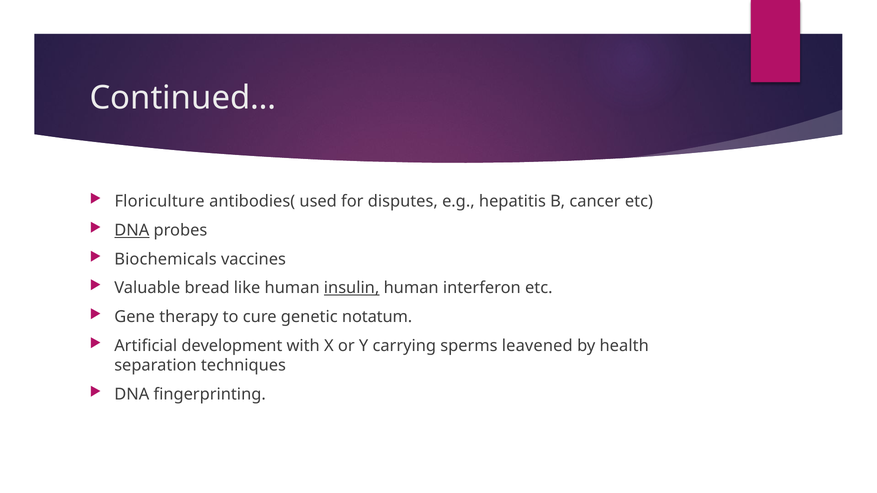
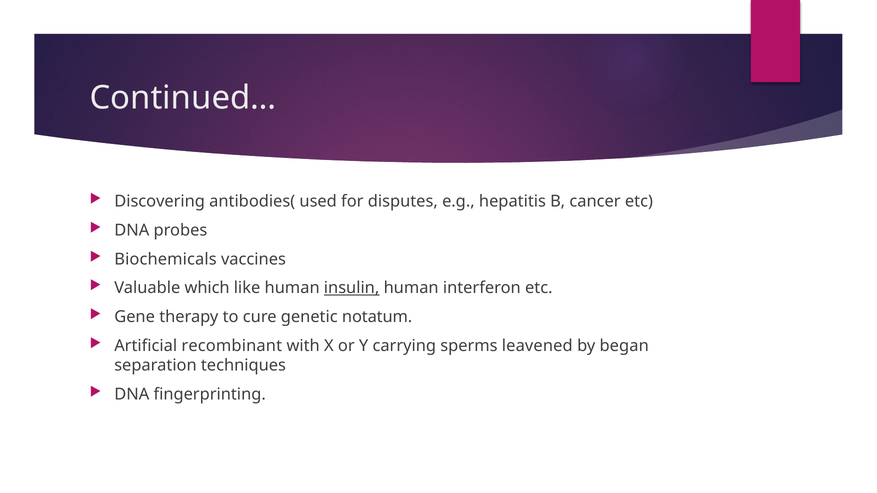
Floriculture: Floriculture -> Discovering (160, 202)
DNA underline: present -> none (132, 230)
bread: bread -> which (207, 288)
development: development -> recombinant (232, 346)
health: health -> began (624, 346)
